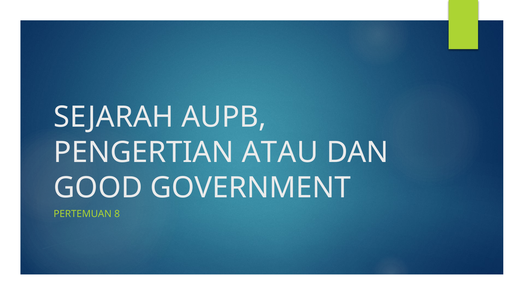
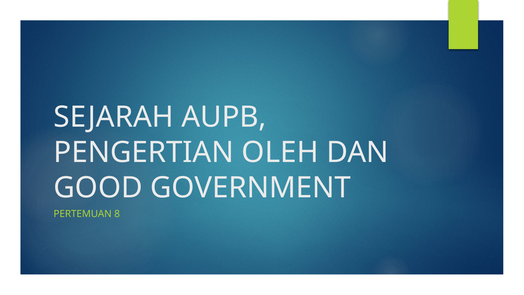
ATAU: ATAU -> OLEH (280, 152)
